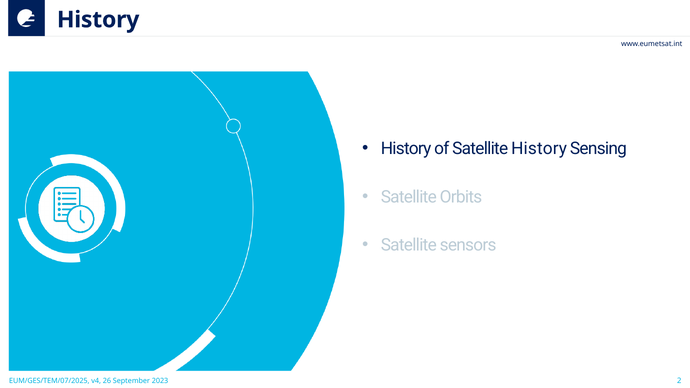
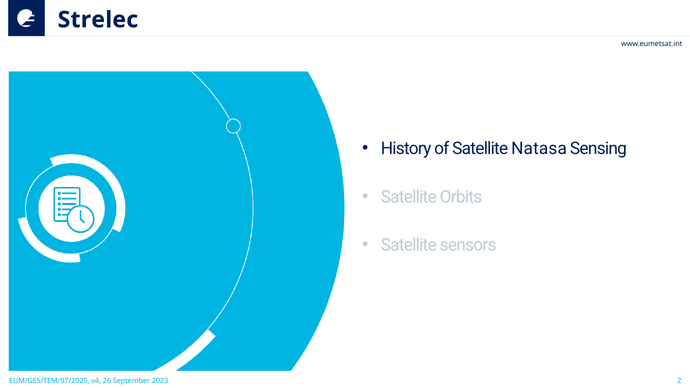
History: History -> Strelec (98, 20)
Satellite History: History -> Natasa (539, 149)
